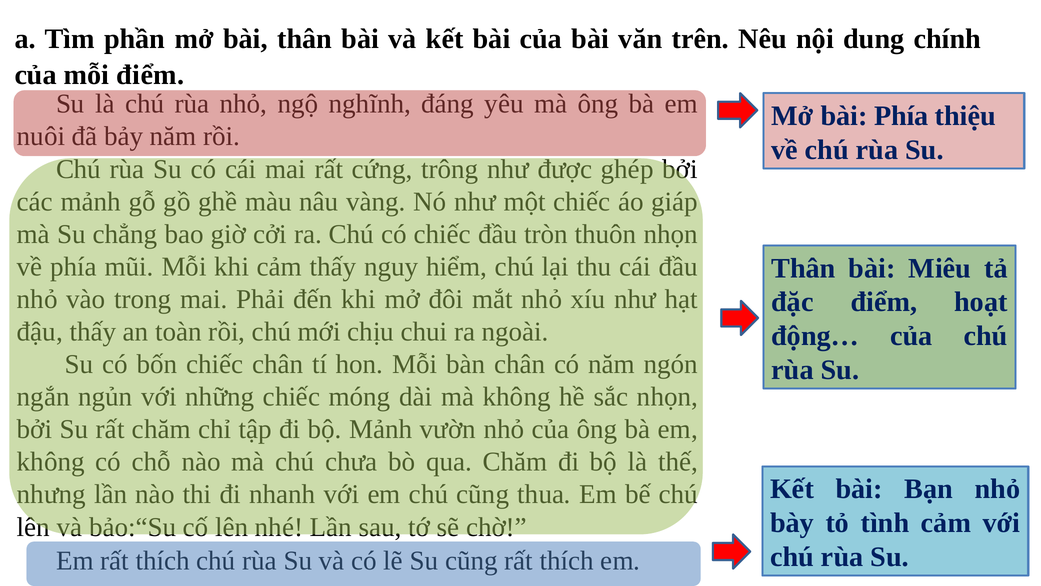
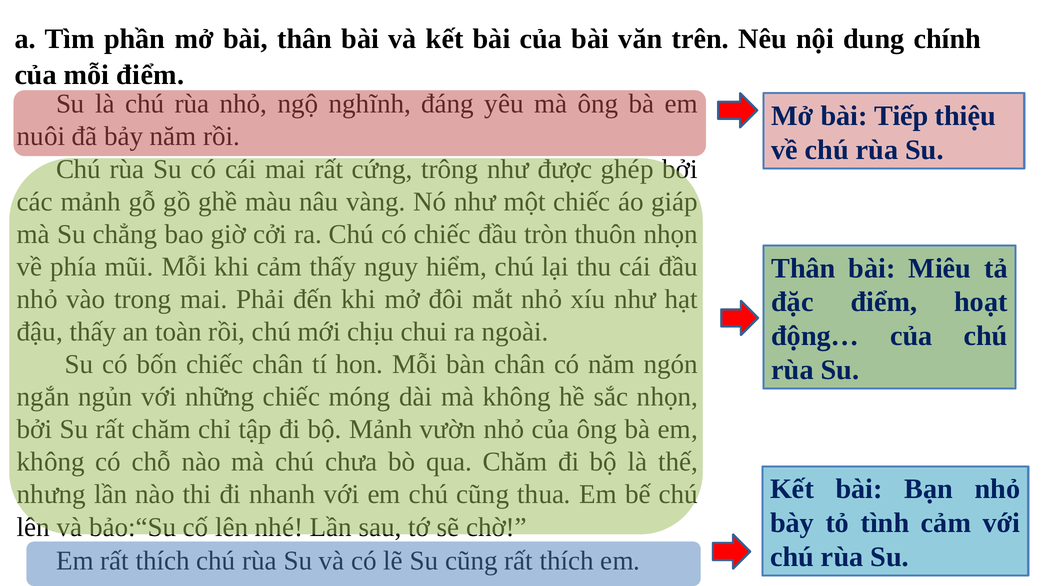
bài Phía: Phía -> Tiếp (901, 116)
